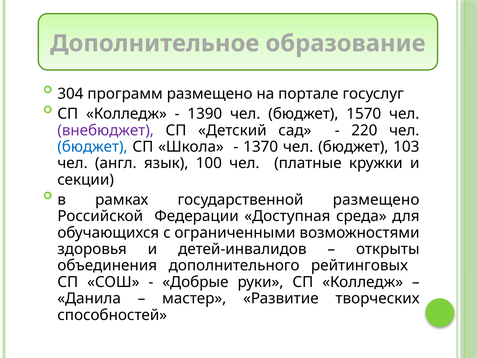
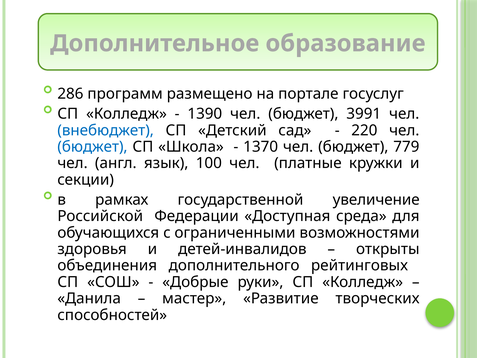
304: 304 -> 286 (70, 94)
1570: 1570 -> 3991 (364, 114)
внебюджет colour: purple -> blue (106, 130)
103: 103 -> 779 (406, 147)
государственной размещено: размещено -> увеличение (376, 200)
